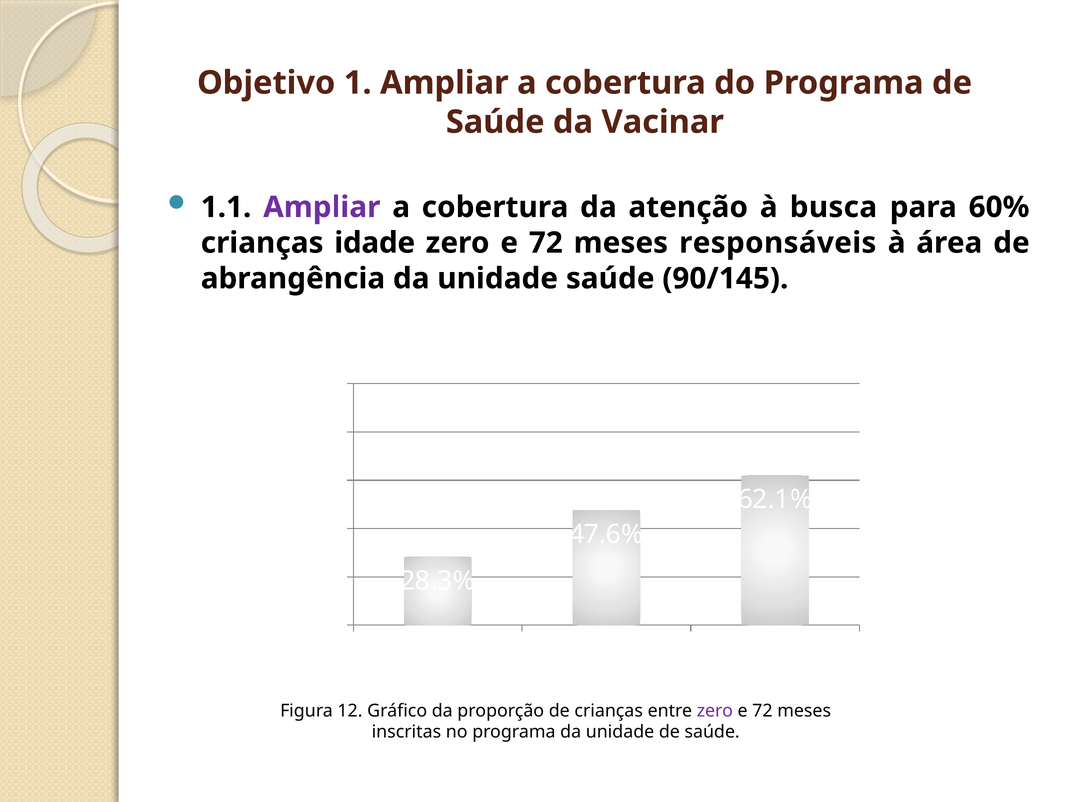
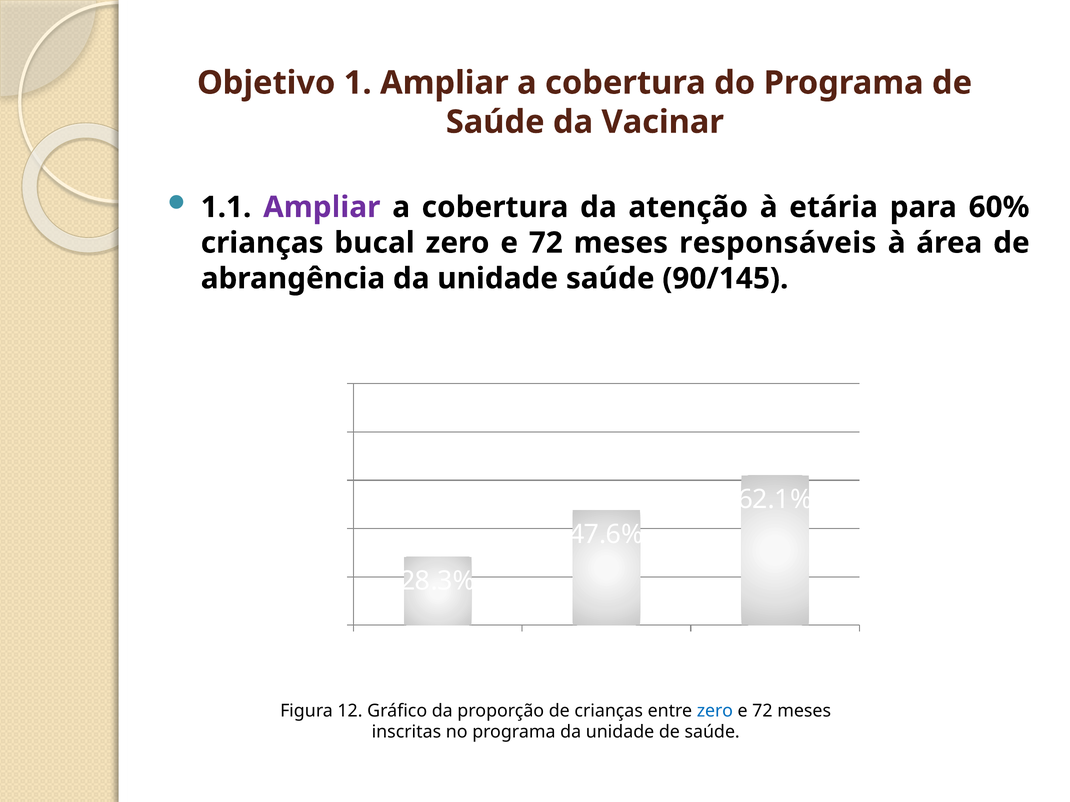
busca: busca -> etária (834, 207)
idade: idade -> bucal (375, 243)
zero colour: purple -> blue (715, 711)
